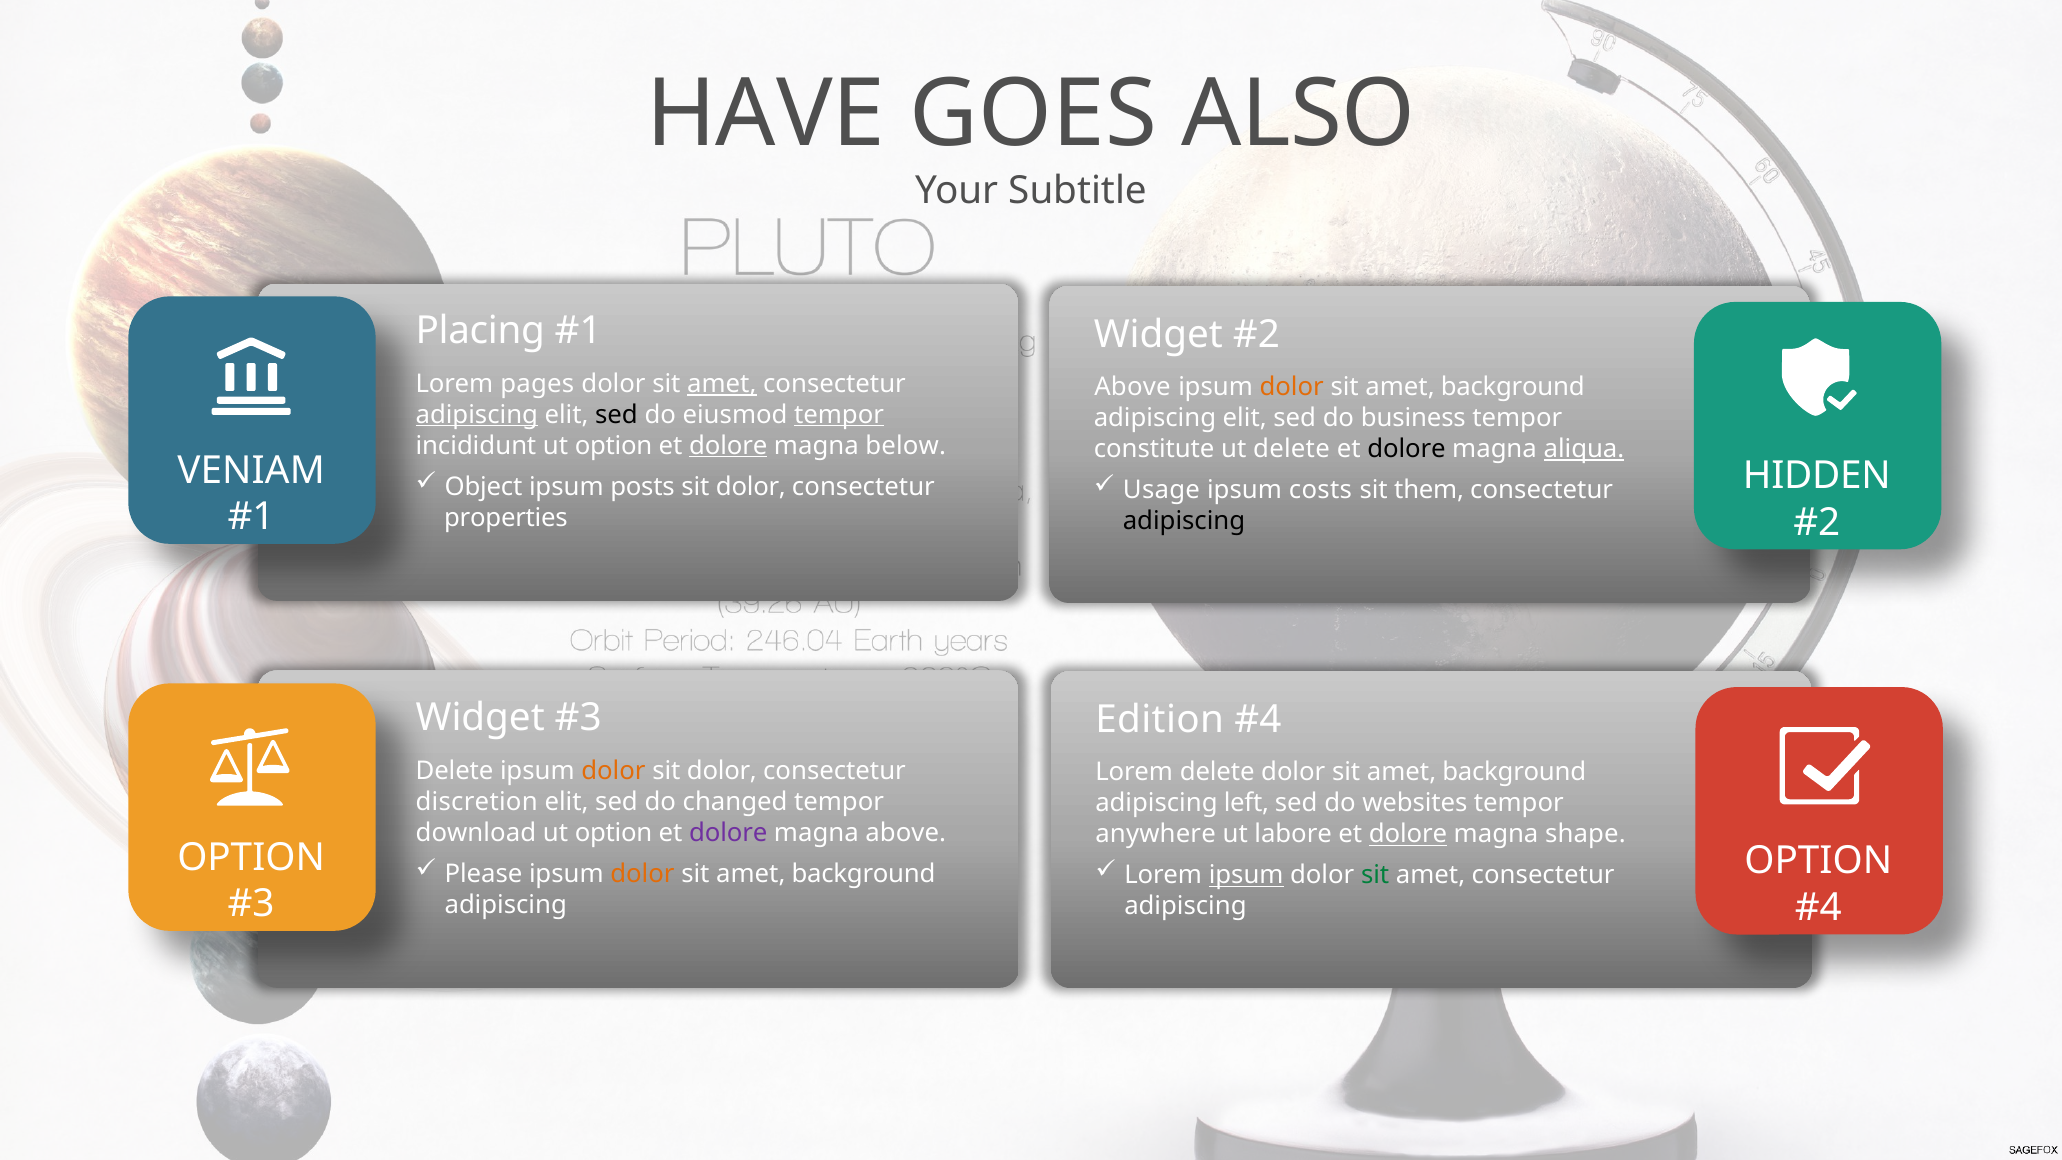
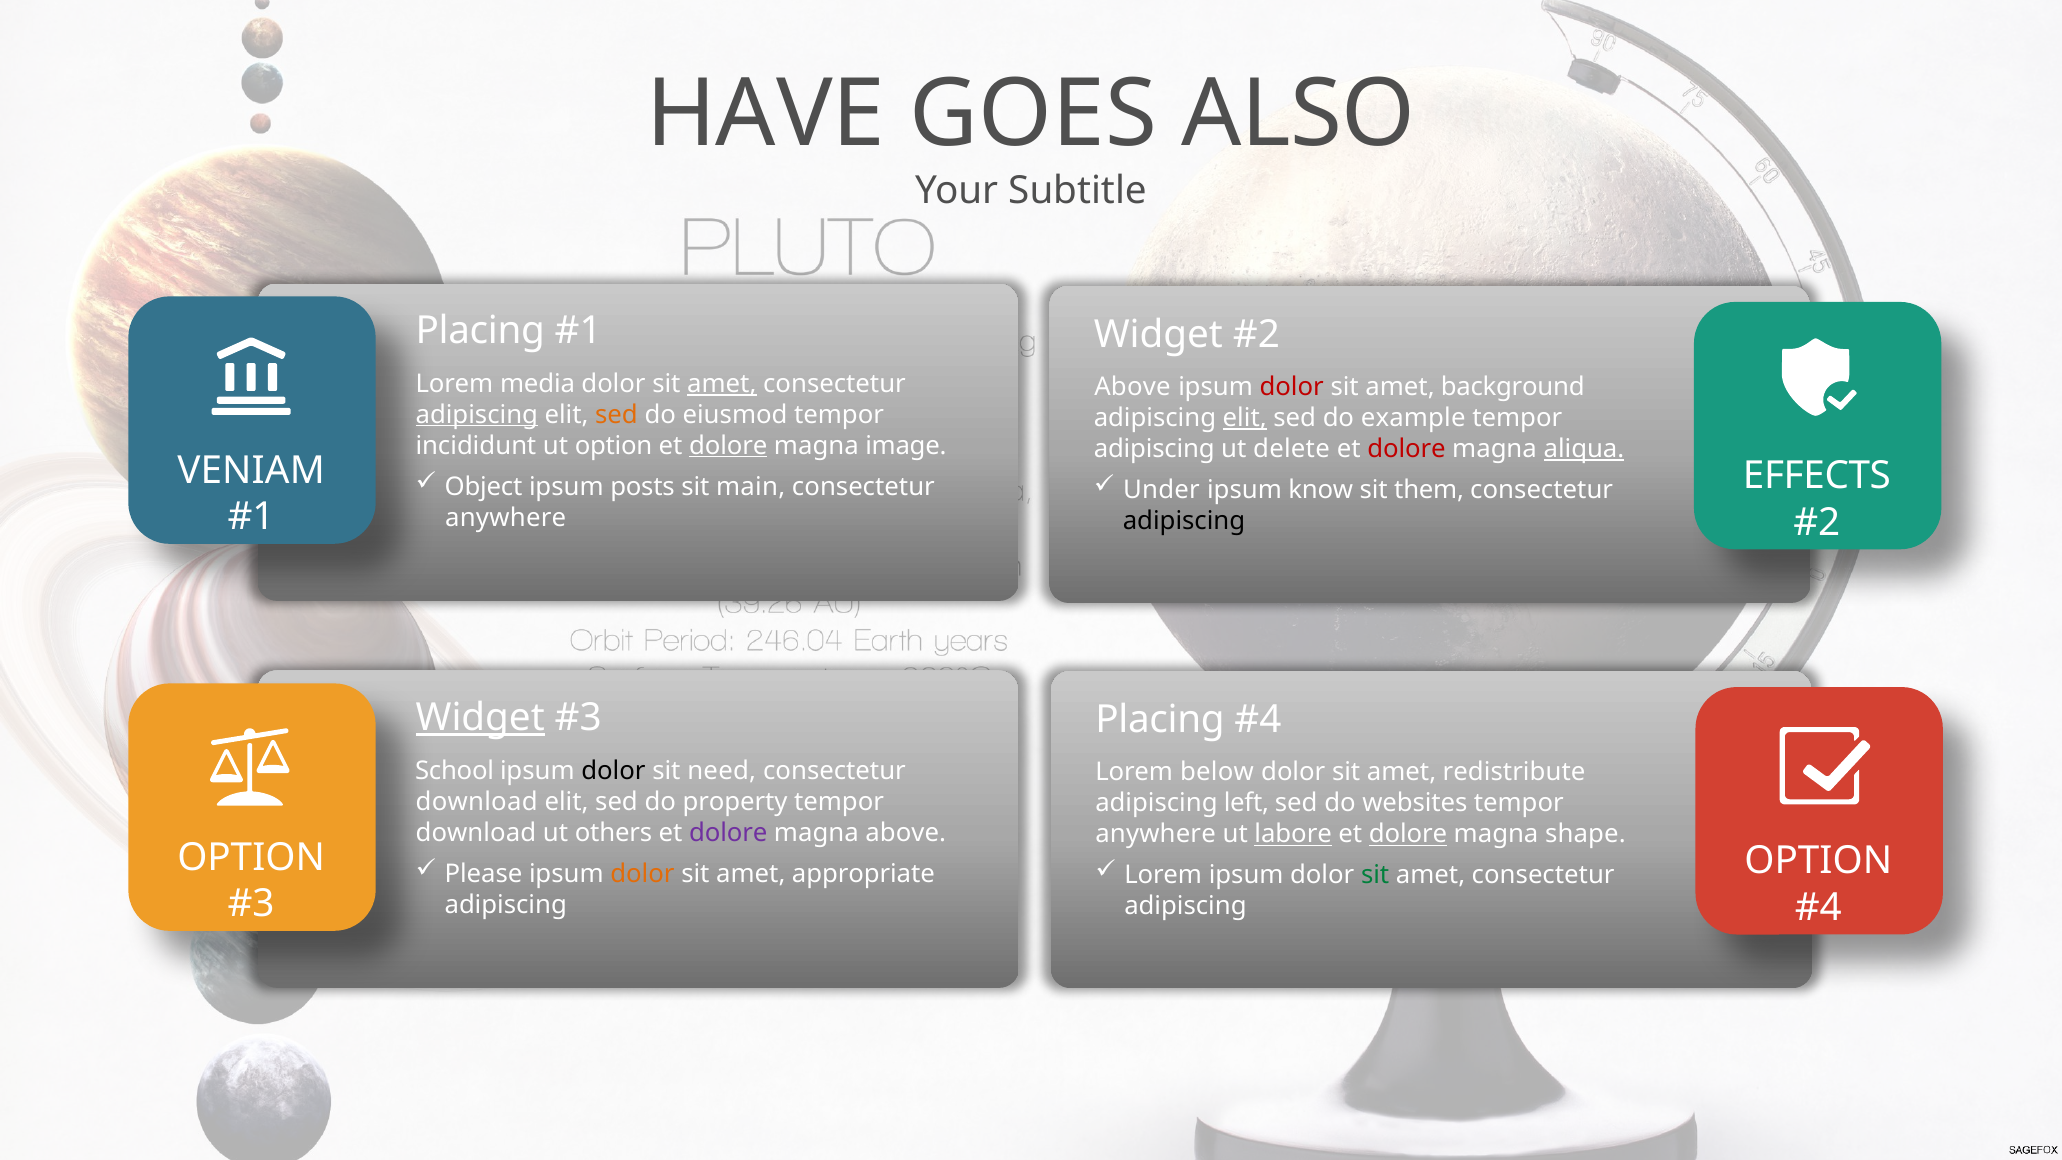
pages: pages -> media (538, 384)
dolor colour: orange -> red (1292, 387)
sed colour: black -> orange (616, 415)
tempor underline: present -> none (839, 415)
elit underline: none -> present (1245, 418)
business: business -> example (1413, 418)
below: below -> image (906, 446)
constitute: constitute -> adipiscing (1154, 449)
dolore colour: black -> red (1406, 449)
HIDDEN: HIDDEN -> EFFECTS (1817, 476)
dolor: dolor -> main (751, 487)
Usage: Usage -> Under (1161, 490)
costs: costs -> know (1321, 490)
properties: properties -> anywhere (506, 518)
Widget underline: none -> present (480, 718)
Edition: Edition -> Placing (1160, 720)
Delete: Delete -> School (455, 771)
dolor colour: orange -> black (613, 771)
dolor: dolor -> need (722, 771)
Lorem delete: delete -> below (1217, 772)
background: background -> redistribute (1514, 772)
discretion: discretion -> download (477, 802)
changed: changed -> property (735, 802)
option: option -> others (614, 833)
labore underline: none -> present (1293, 834)
background: background -> appropriate (863, 874)
ipsum underline: present -> none (1246, 875)
